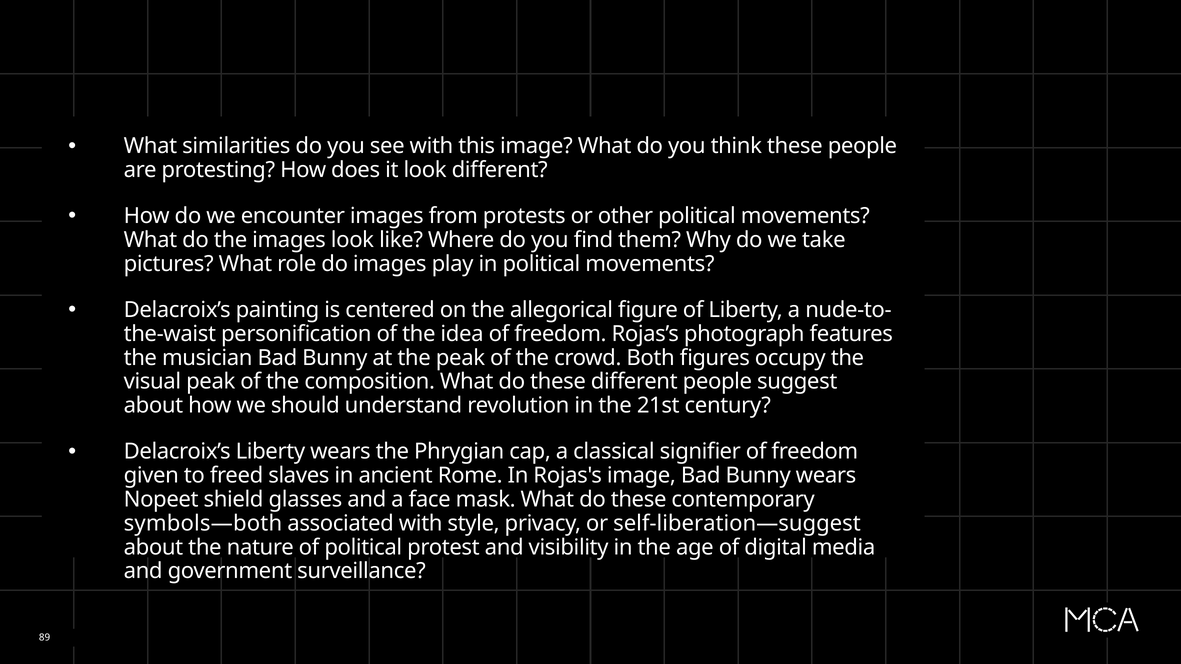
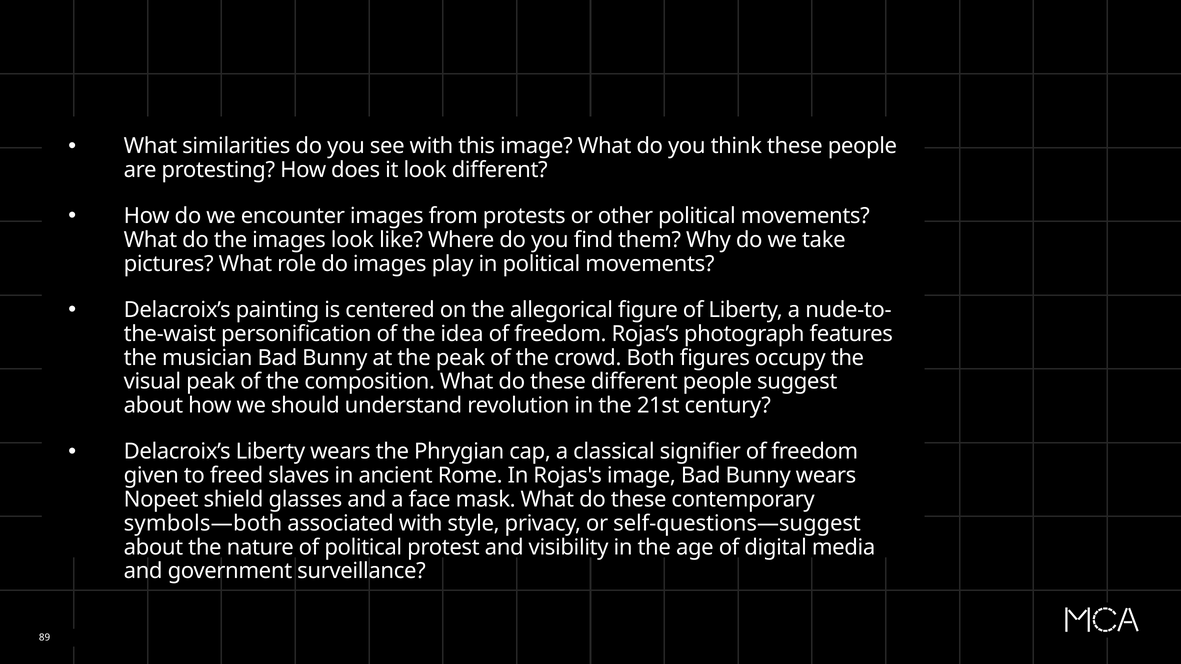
self-liberation—suggest: self-liberation—suggest -> self-questions—suggest (737, 524)
